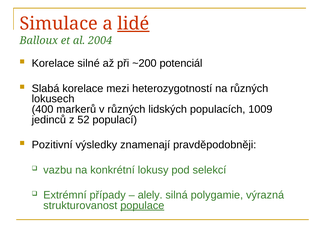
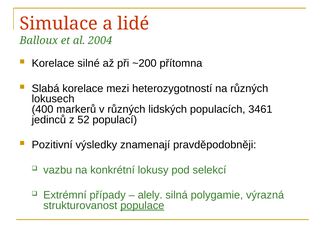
lidé underline: present -> none (133, 24)
potenciál: potenciál -> přítomna (181, 63)
1009: 1009 -> 3461 (260, 109)
